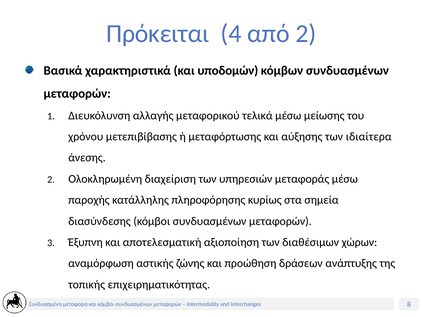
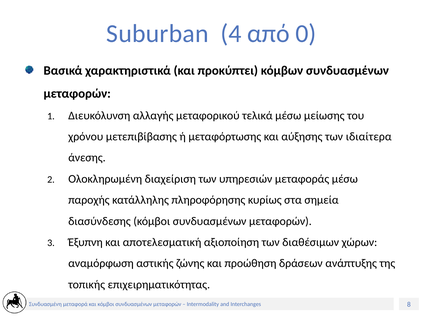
Πρόκειται: Πρόκειται -> Suburban (157, 33)
από 2: 2 -> 0 (306, 33)
υποδομών: υποδομών -> προκύπτει (228, 70)
